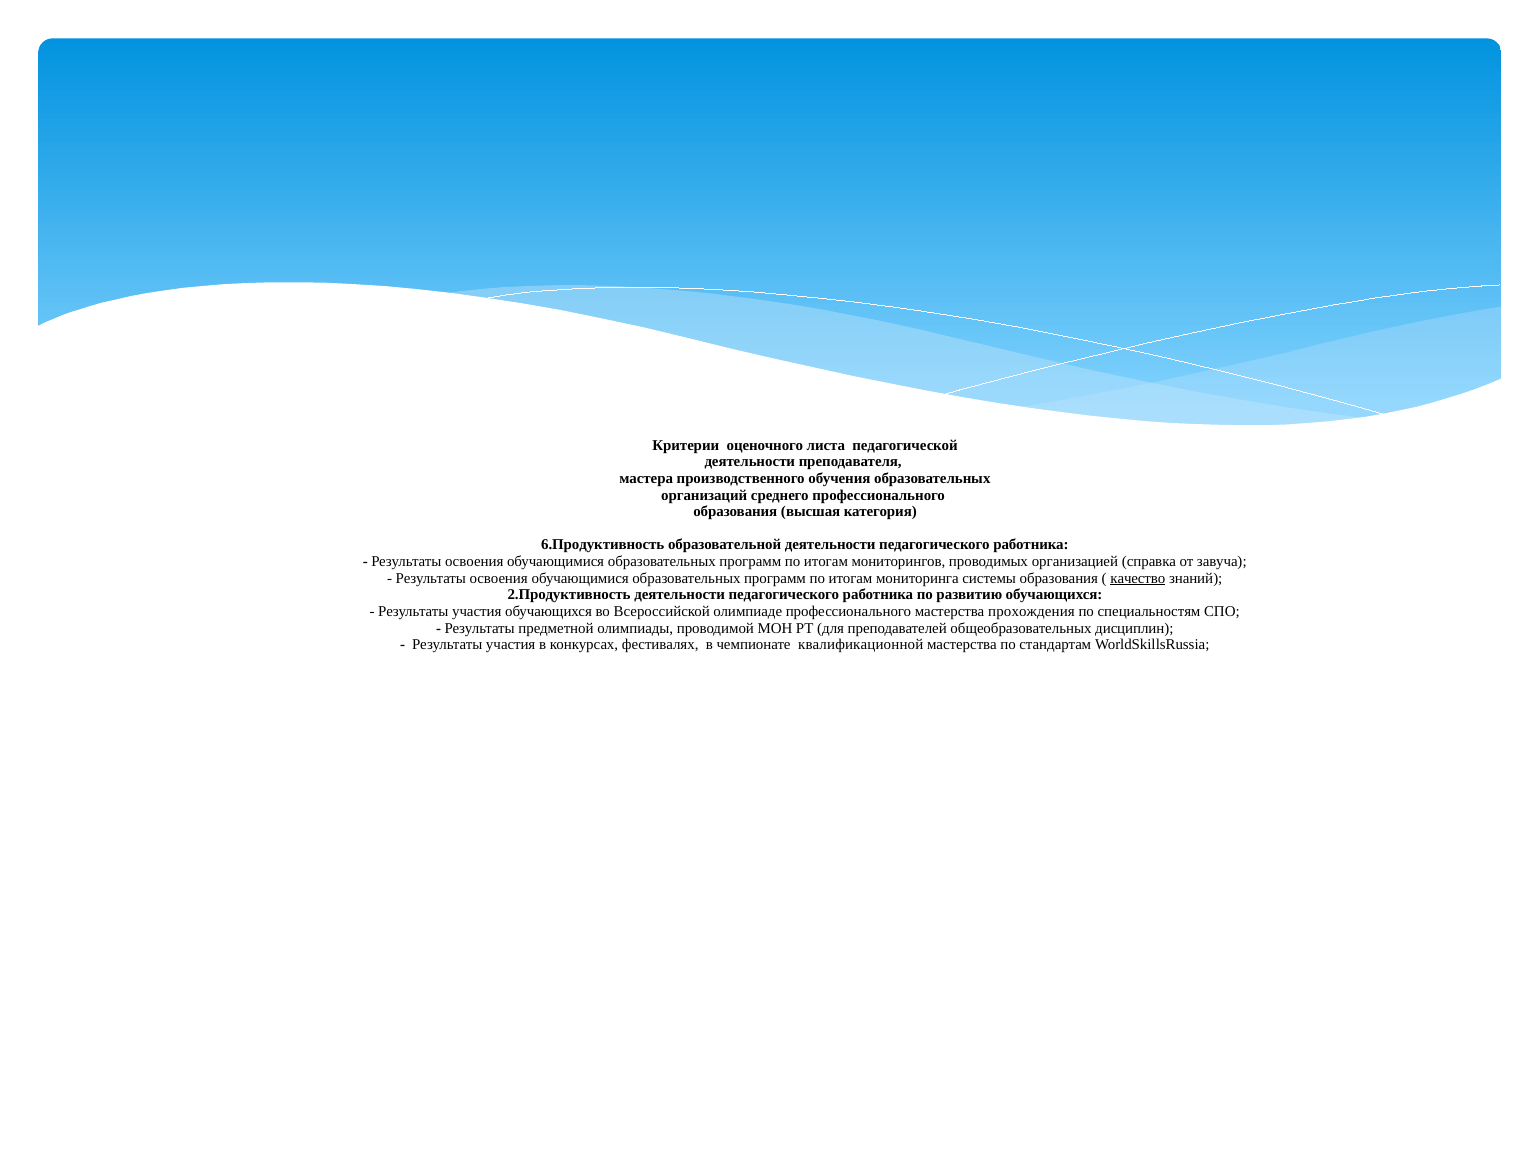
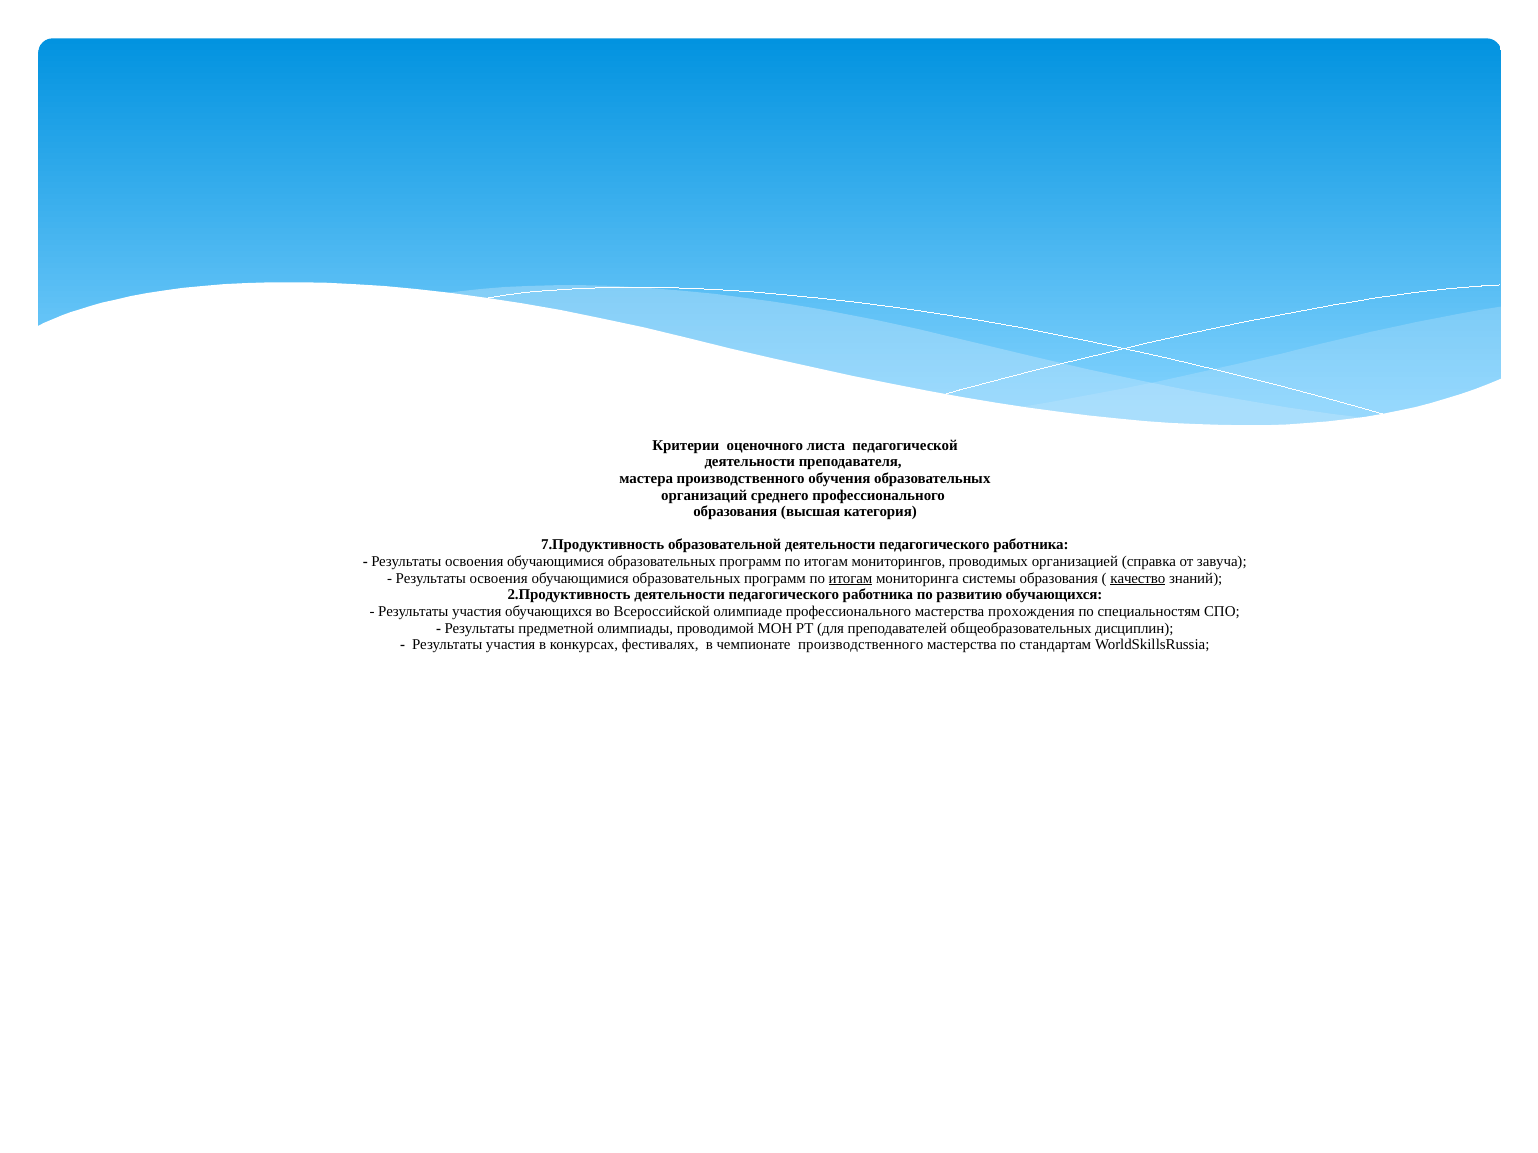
6.Продуктивность: 6.Продуктивность -> 7.Продуктивность (603, 545)
итогам underline: none -> present (851, 579)
чемпионате квалификационной: квалификационной -> производственного (861, 645)
